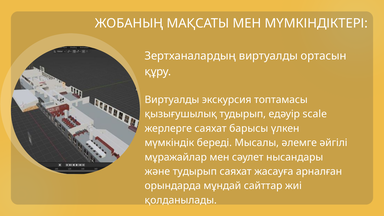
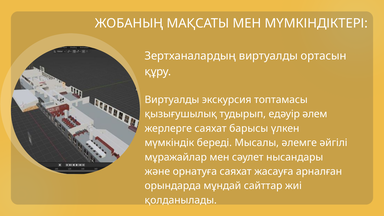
scale: scale -> әлем (315, 114)
және тудырып: тудырып -> орнатуға (195, 172)
